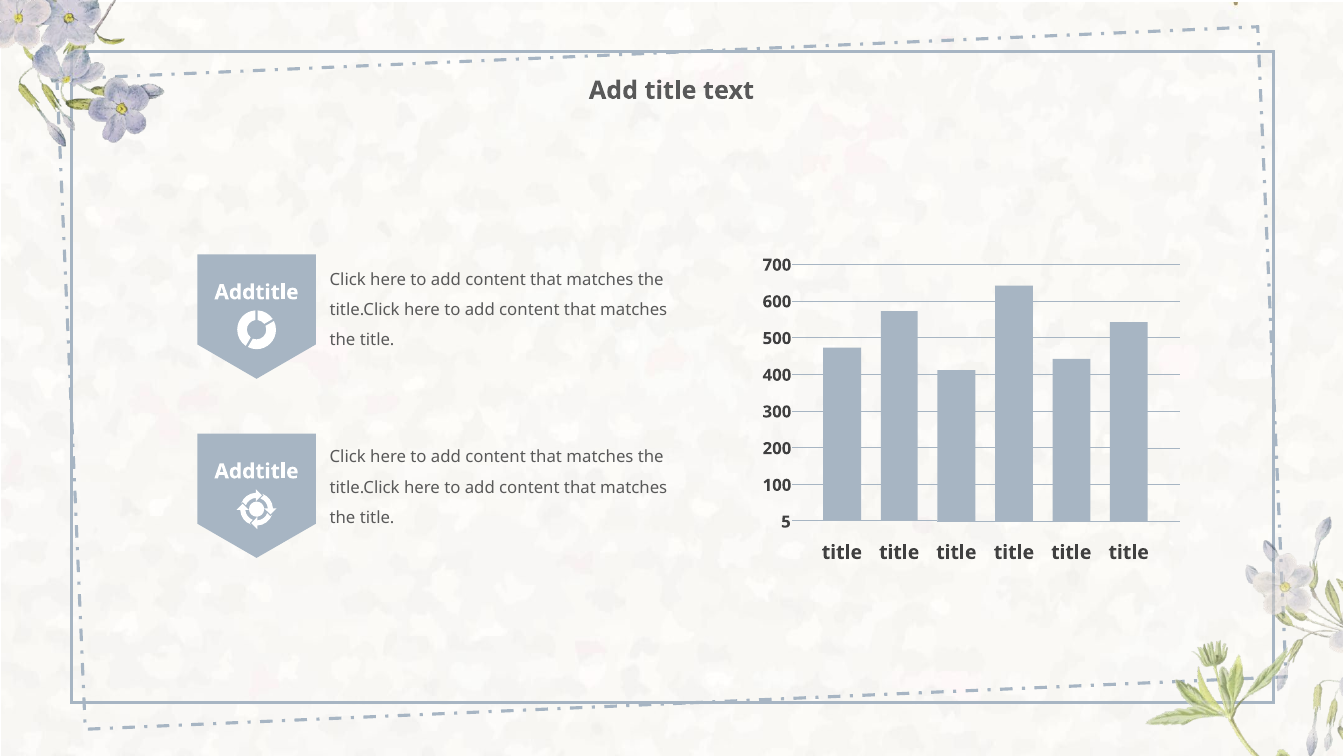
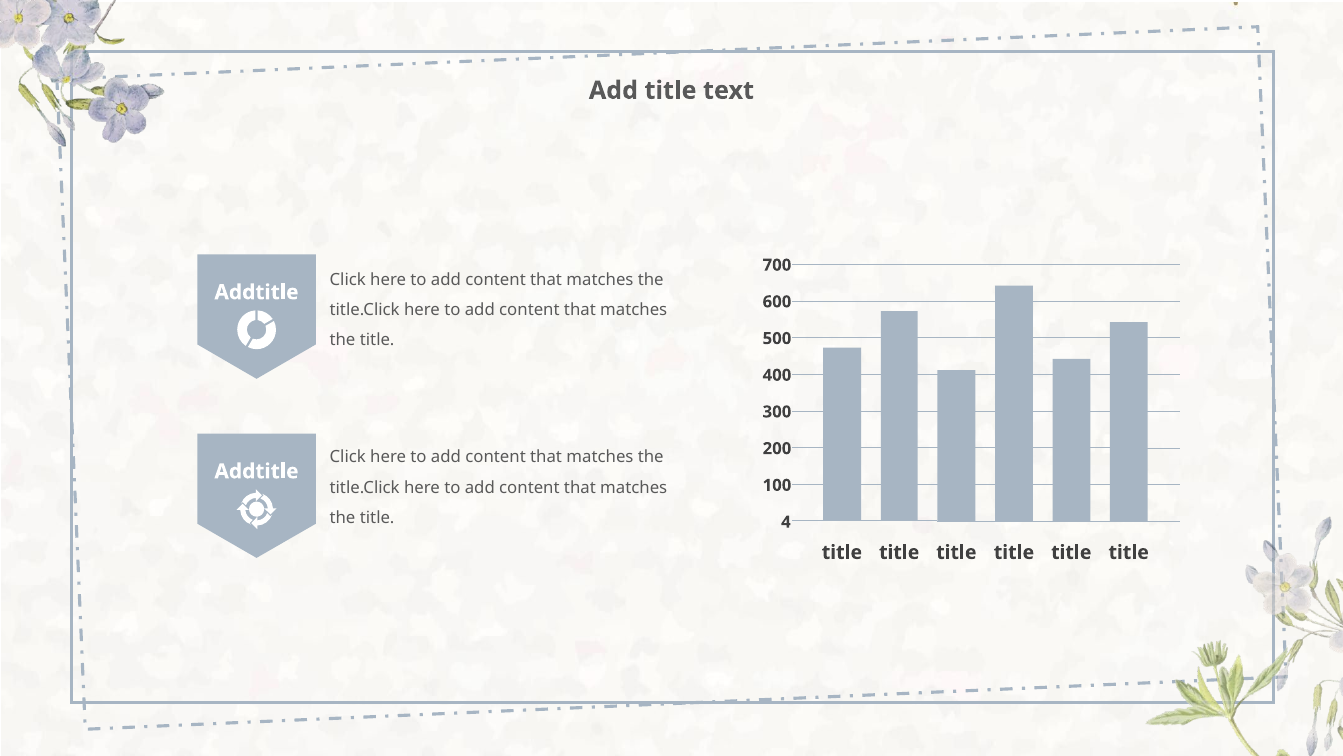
5: 5 -> 4 (786, 522)
